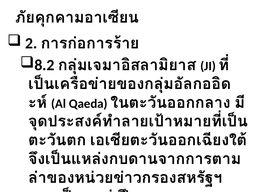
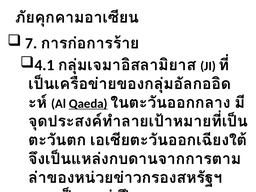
2: 2 -> 7 (31, 43)
8.2: 8.2 -> 4.1 (44, 65)
Qaeda underline: none -> present (88, 104)
